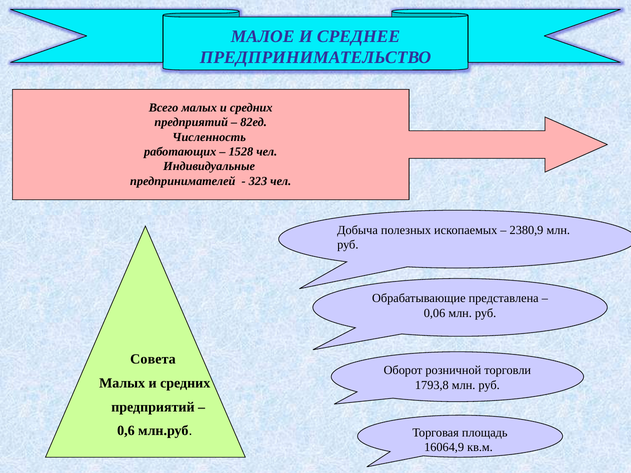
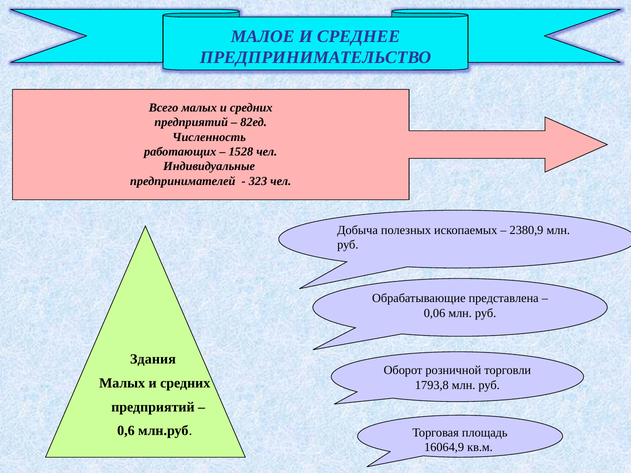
Совета: Совета -> Здания (153, 360)
